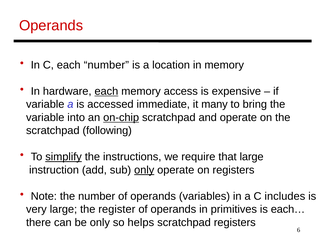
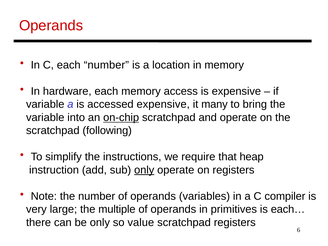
each underline: present -> none (106, 91)
accessed immediate: immediate -> expensive (163, 104)
simplify underline: present -> none (64, 157)
that large: large -> heap (252, 157)
includes: includes -> compiler (285, 196)
register: register -> multiple (117, 209)
helps: helps -> value (141, 222)
